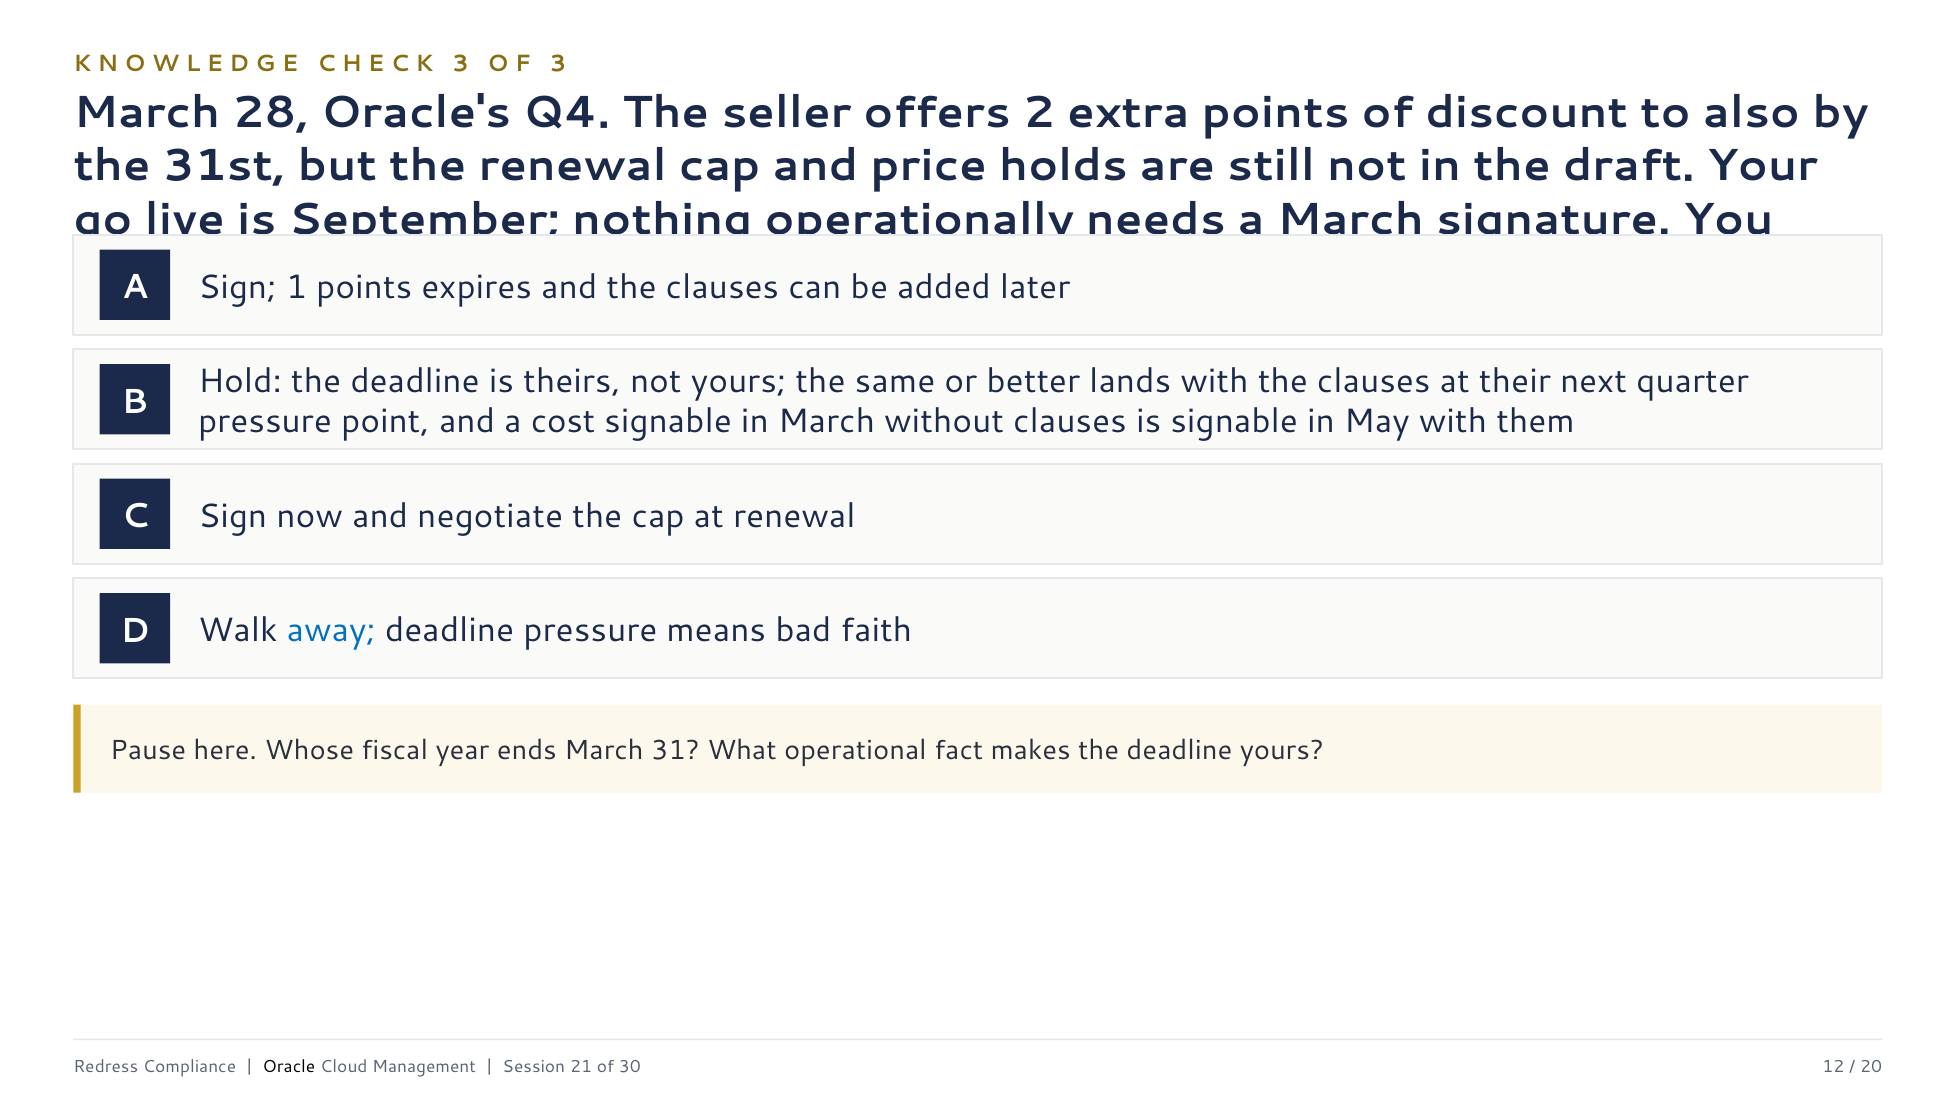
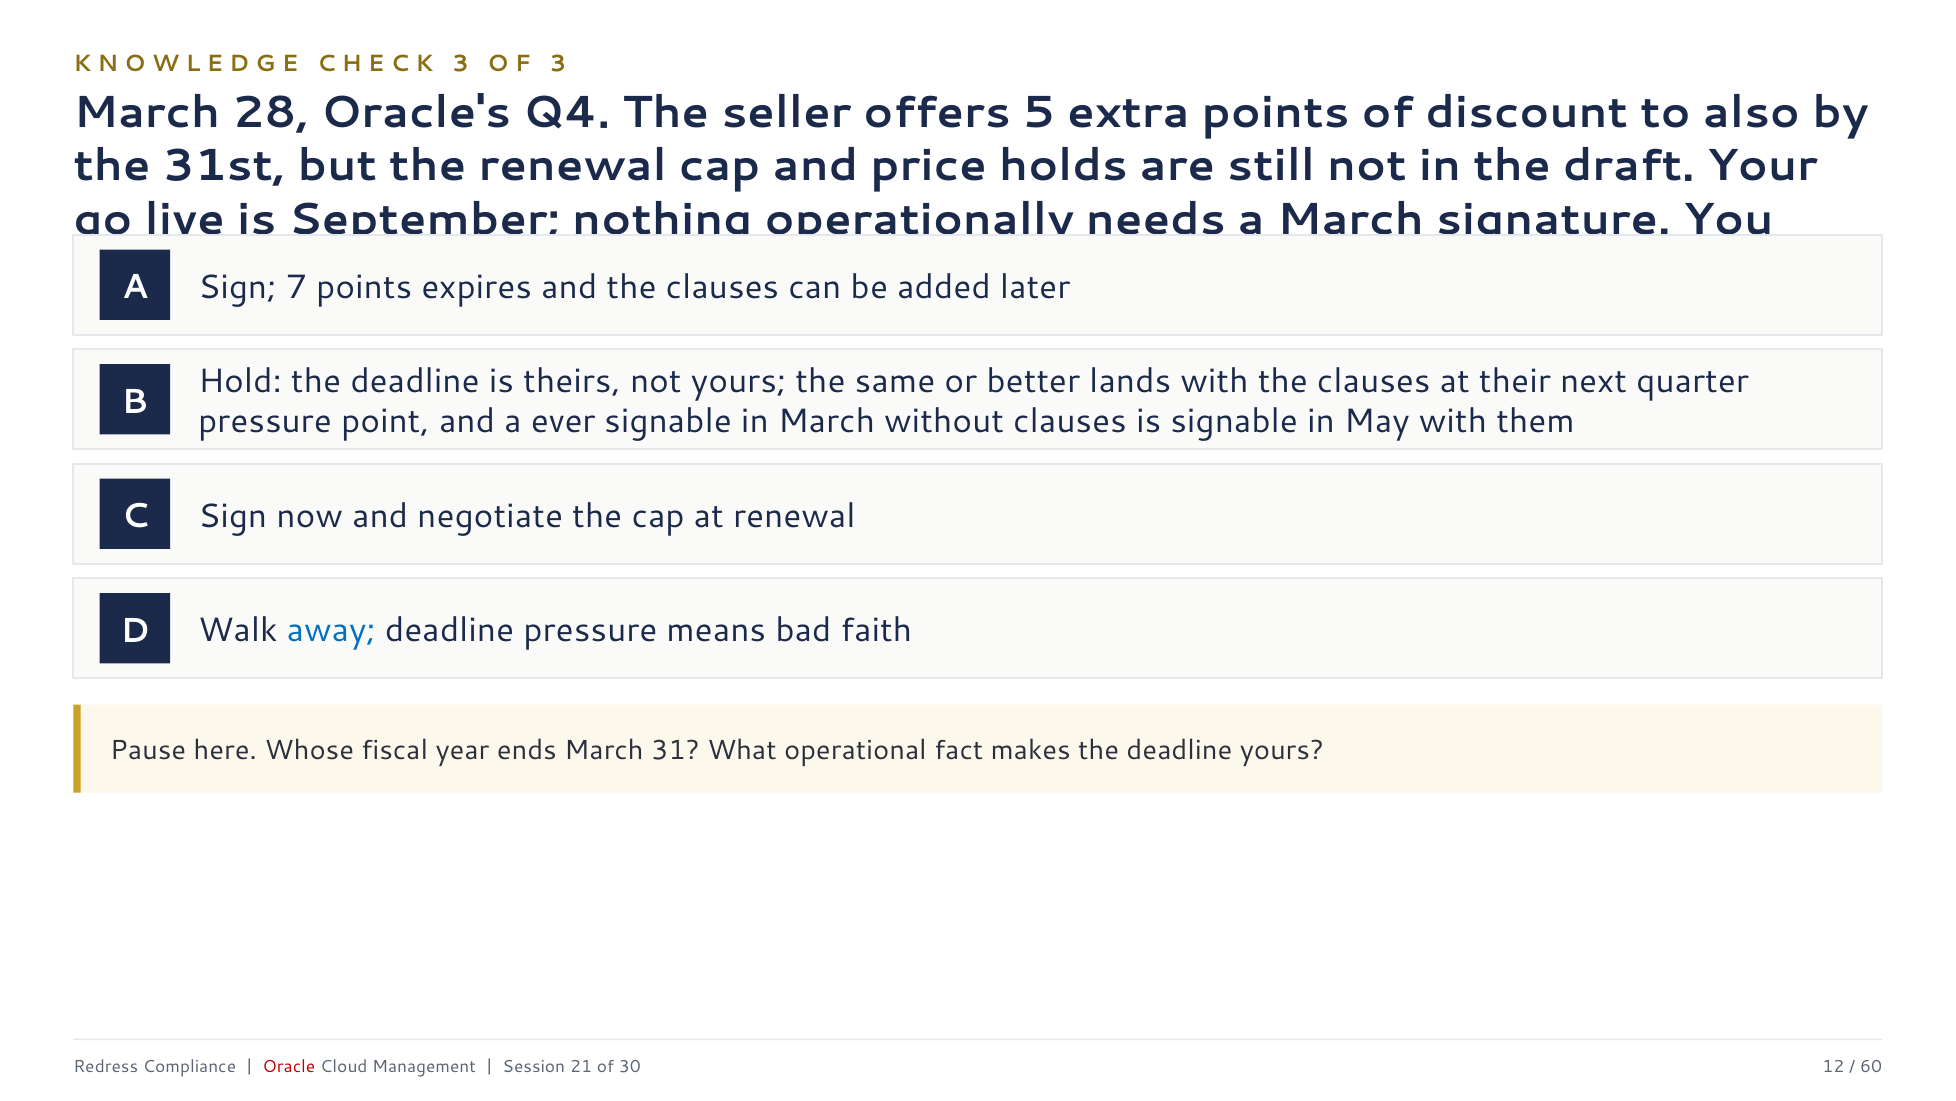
2: 2 -> 5 (1039, 112)
1: 1 -> 7 (296, 287)
cost: cost -> ever (563, 421)
Oracle colour: black -> red (289, 1066)
20: 20 -> 60 (1871, 1066)
